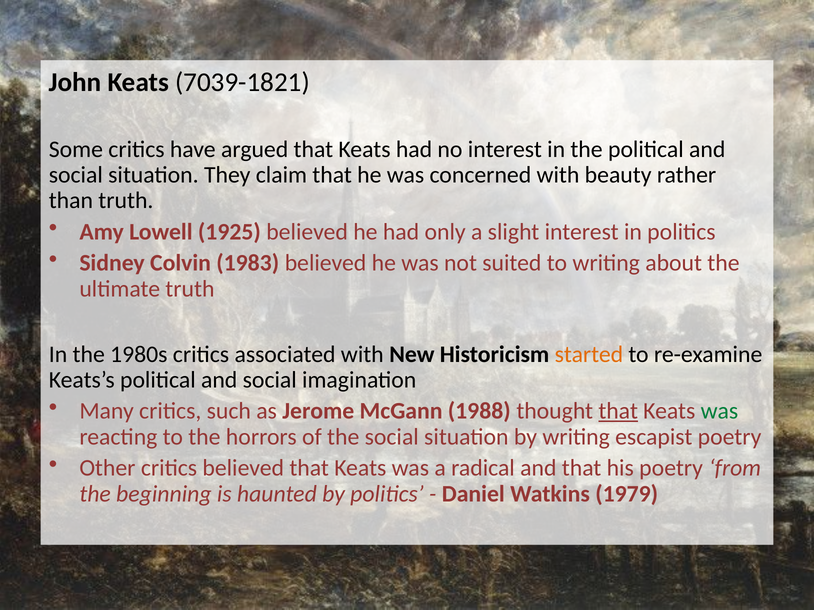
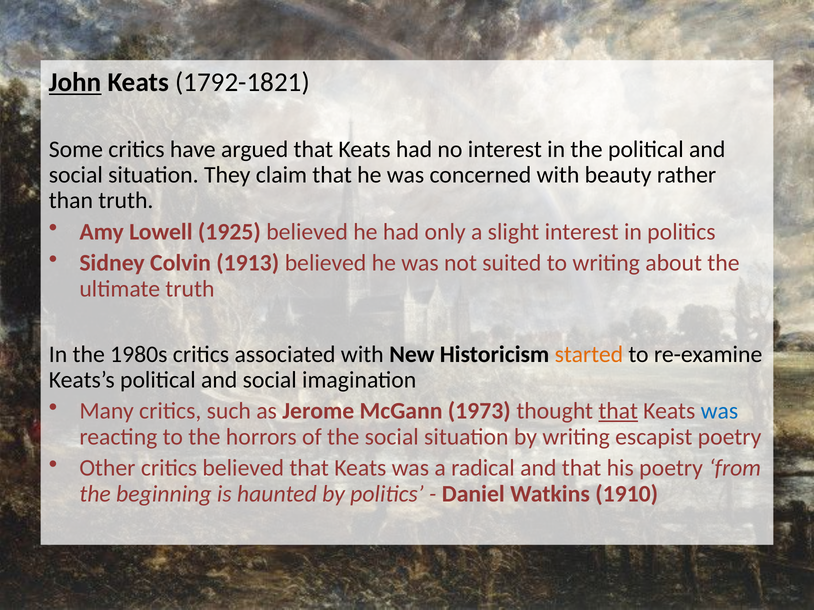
John underline: none -> present (75, 82)
7039-1821: 7039-1821 -> 1792-1821 (242, 82)
1983: 1983 -> 1913 (248, 263)
1988: 1988 -> 1973 (479, 412)
was colour: green -> blue (719, 412)
1979: 1979 -> 1910 (627, 494)
